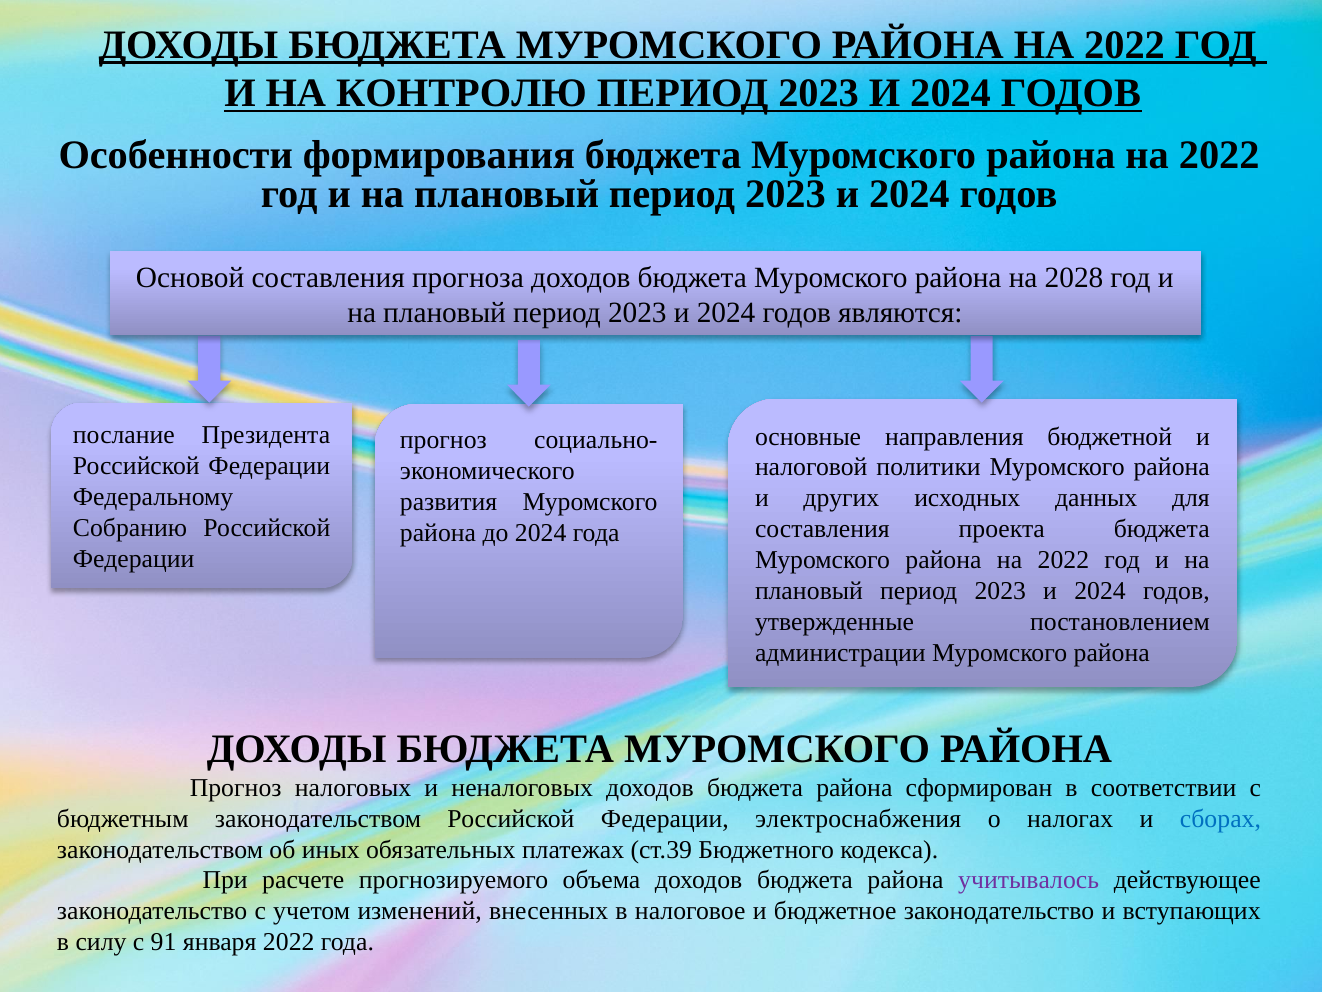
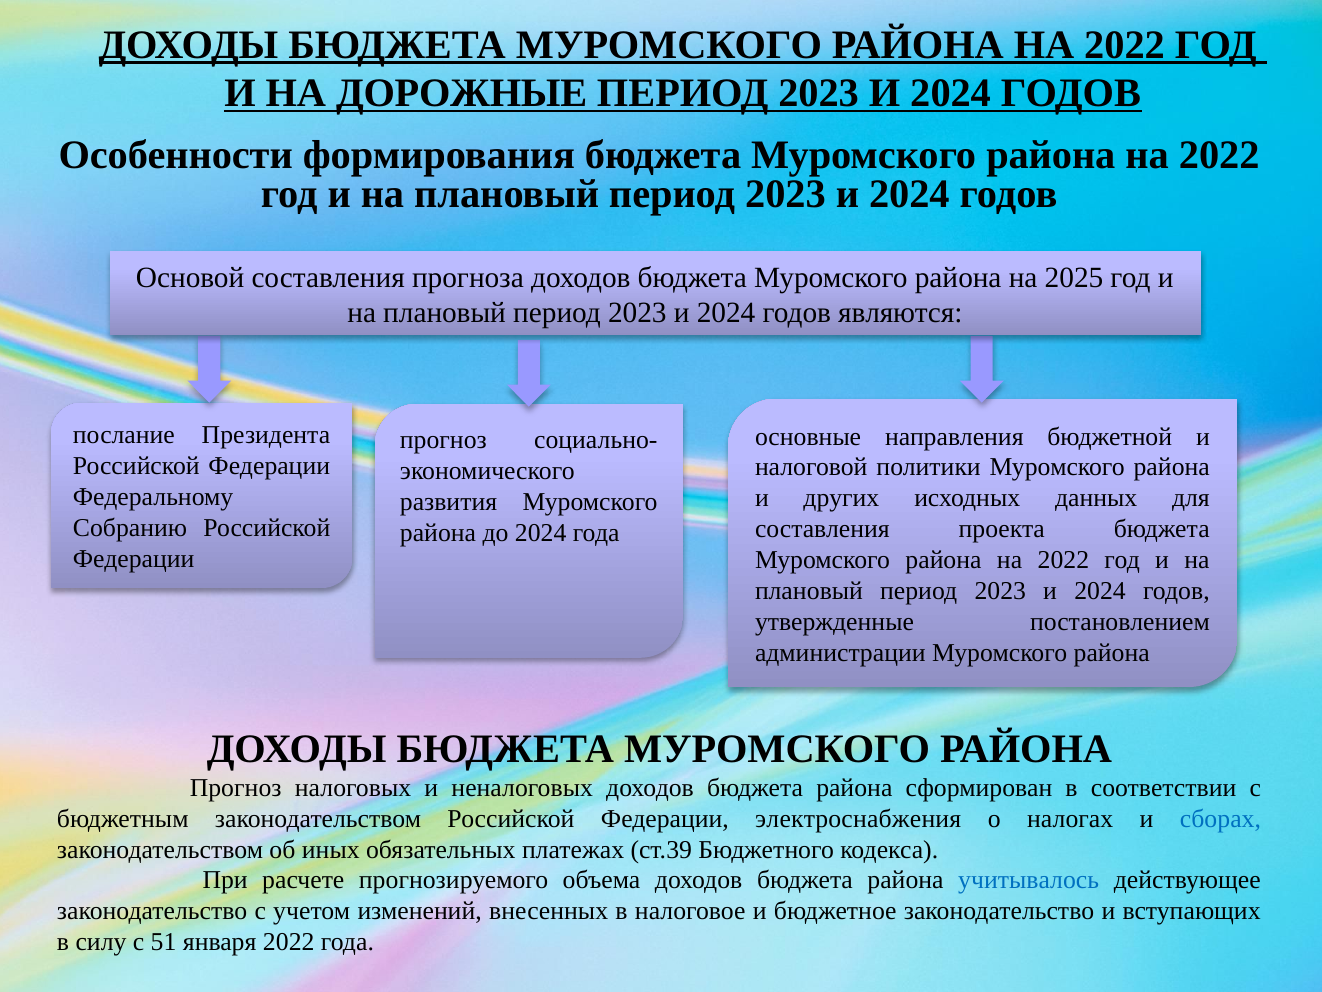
КОНТРОЛЮ: КОНТРОЛЮ -> ДОРОЖНЫЕ (462, 93)
2028: 2028 -> 2025 (1074, 277)
учитывалось colour: purple -> blue (1029, 880)
91: 91 -> 51 (164, 942)
